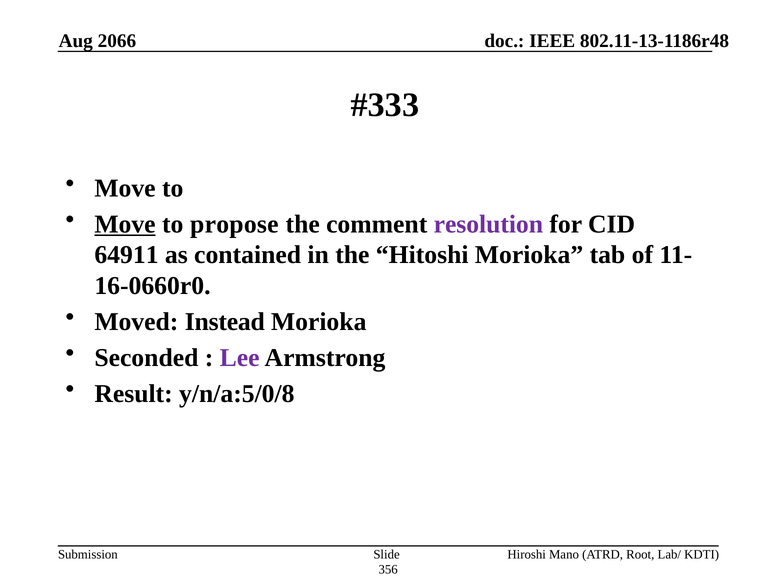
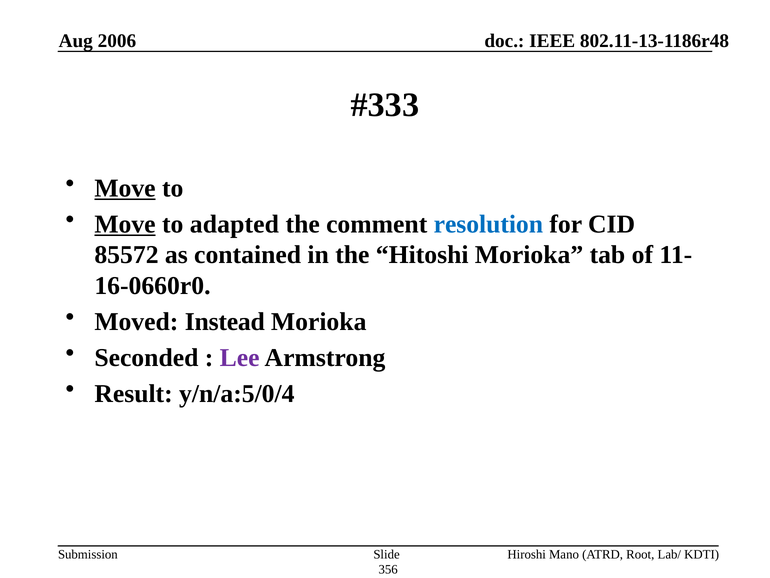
2066: 2066 -> 2006 (117, 41)
Move underline: none -> present (125, 188)
propose: propose -> adapted (234, 224)
resolution colour: purple -> blue (488, 224)
64911: 64911 -> 85572 (126, 255)
y/n/a:5/0/8: y/n/a:5/0/8 -> y/n/a:5/0/4 (237, 393)
